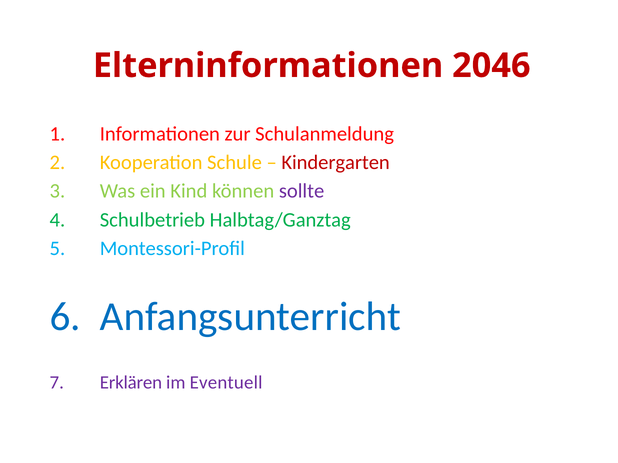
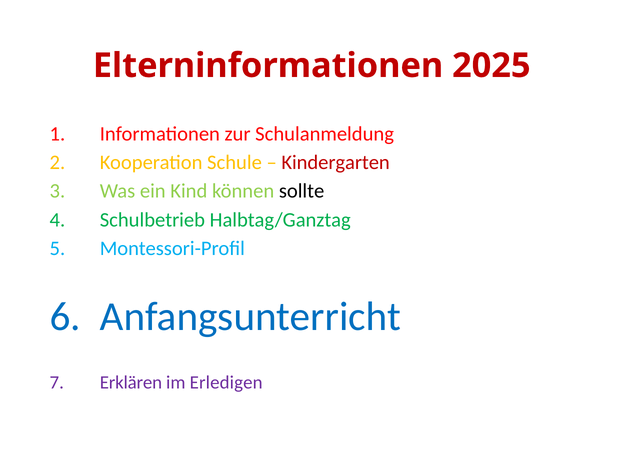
2046: 2046 -> 2025 (491, 66)
sollte colour: purple -> black (302, 191)
Eventuell: Eventuell -> Erledigen (226, 383)
